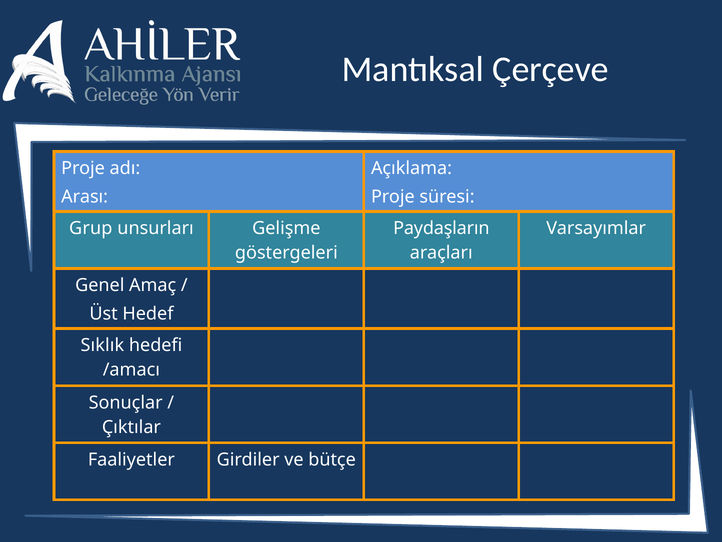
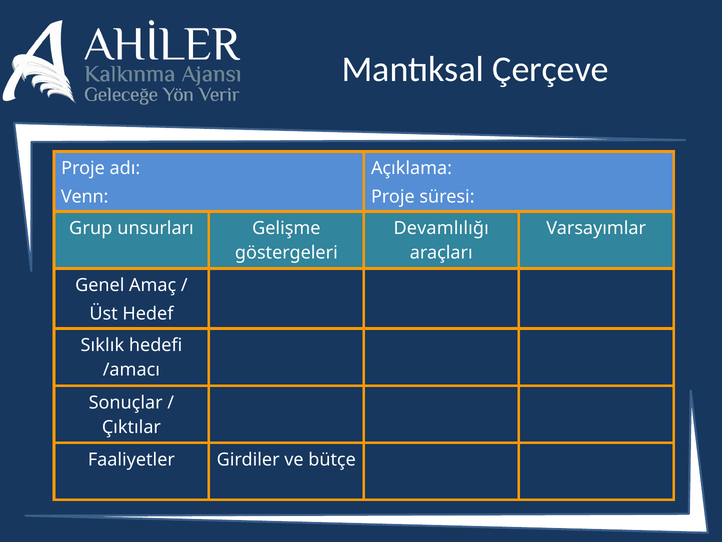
Arası: Arası -> Venn (85, 196)
Paydaşların: Paydaşların -> Devamlılığı (441, 228)
